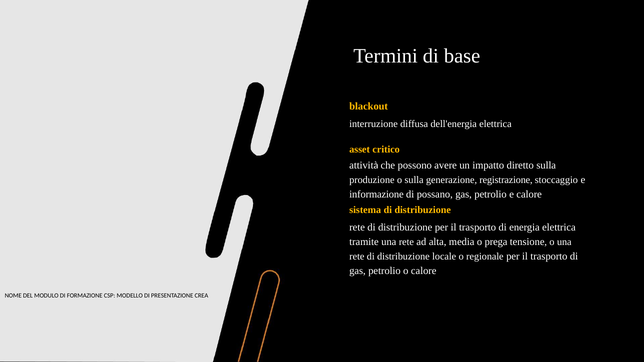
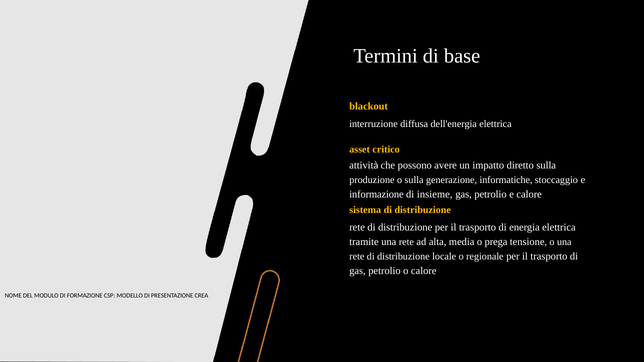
registrazione: registrazione -> informatiche (506, 180)
possano: possano -> insieme (435, 195)
